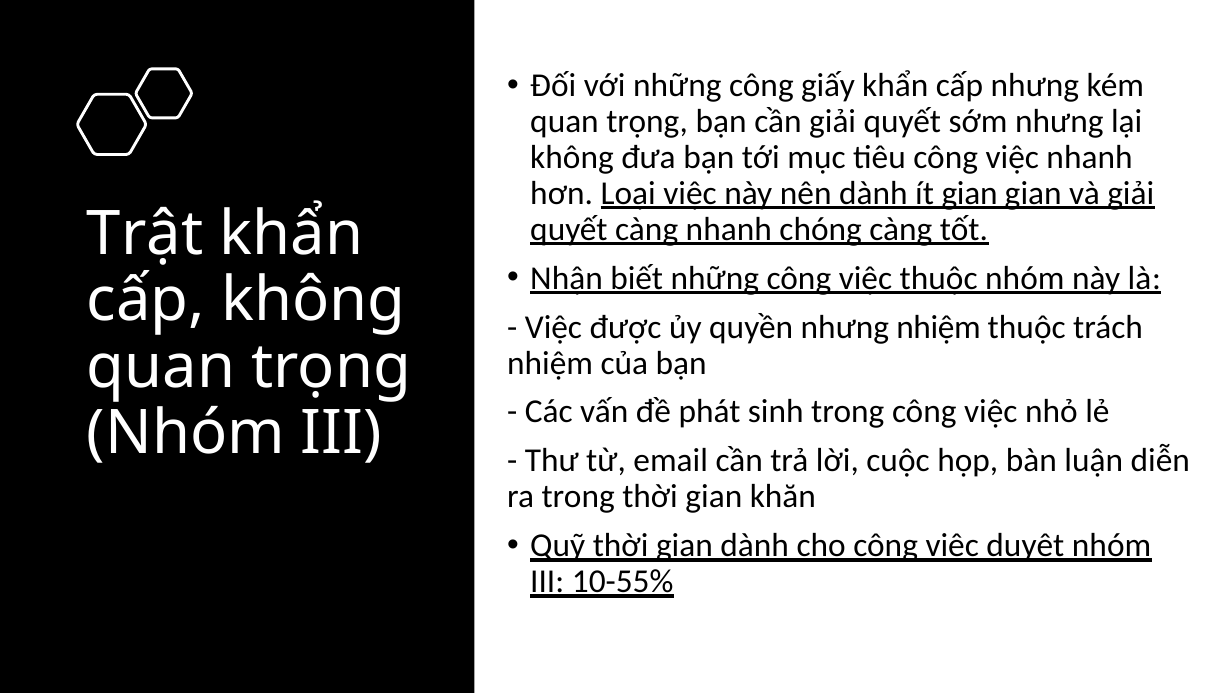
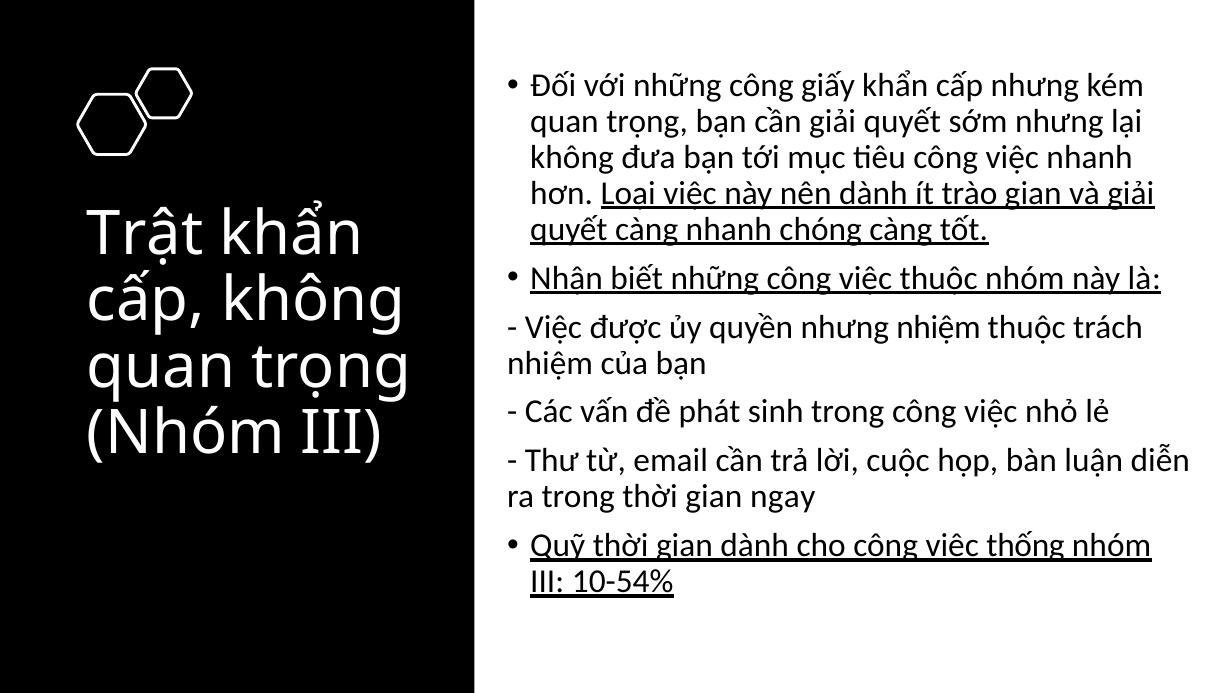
ít gian: gian -> trào (969, 193)
khăn: khăn -> ngay (783, 497)
duyệt: duyệt -> thống (1026, 546)
10-55%: 10-55% -> 10-54% (623, 582)
